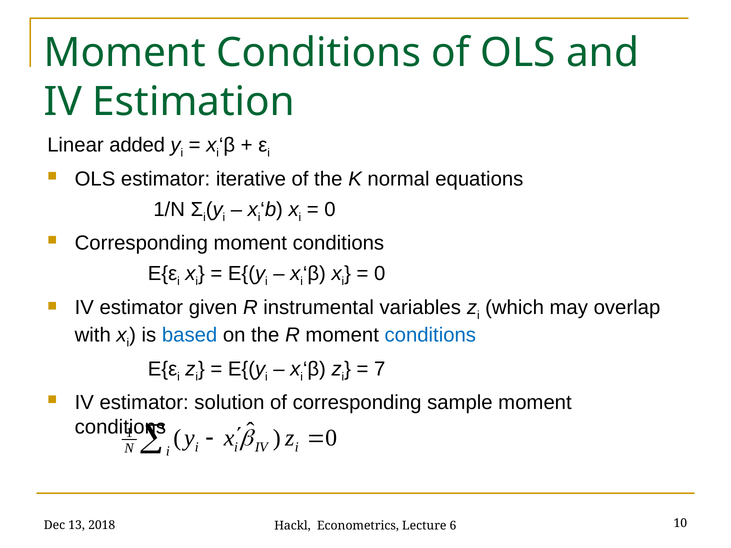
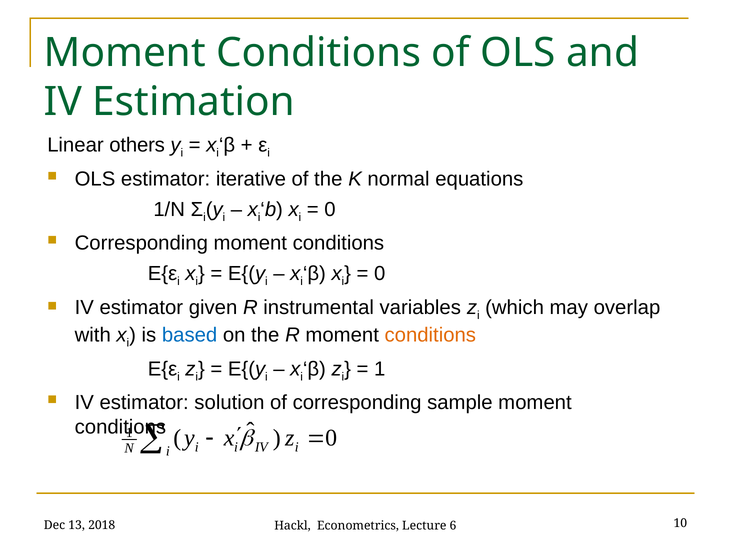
added: added -> others (137, 145)
conditions colour: blue -> orange (430, 335)
7: 7 -> 1 (380, 369)
